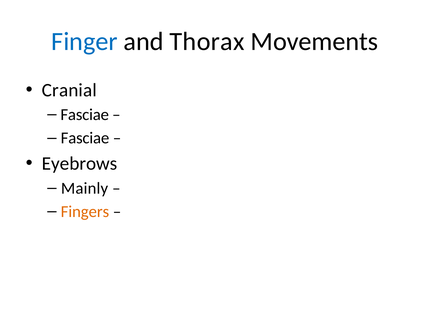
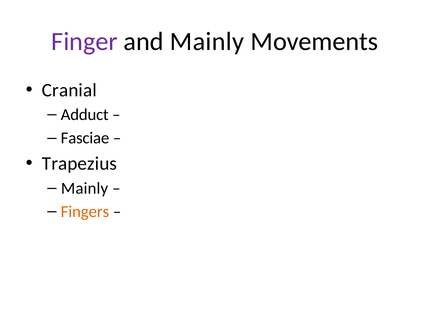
Finger colour: blue -> purple (84, 42)
and Thorax: Thorax -> Mainly (207, 42)
Fasciae: Fasciae -> Adduct (85, 115)
Eyebrows: Eyebrows -> Trapezius (80, 164)
